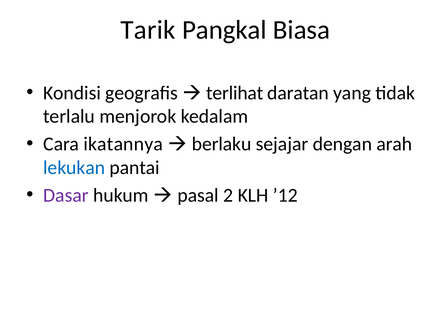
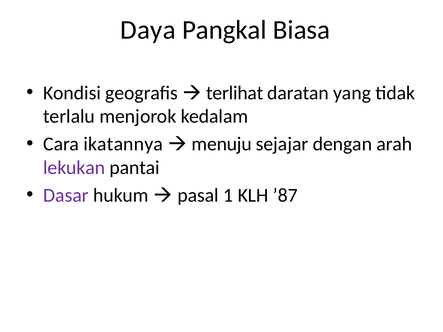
Tarik: Tarik -> Daya (148, 30)
berlaku: berlaku -> menuju (222, 144)
lekukan colour: blue -> purple (74, 168)
2: 2 -> 1 (228, 195)
’12: ’12 -> ’87 (285, 195)
